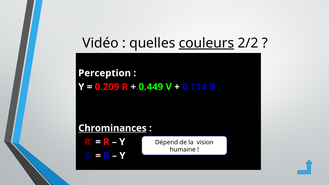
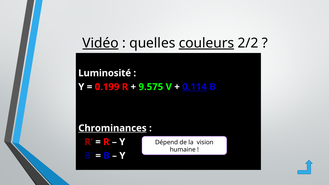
Vidéo underline: none -> present (101, 43)
Dominante: Dominante -> Luminosité (105, 59)
Perception: Perception -> Luminosité (105, 73)
0.209: 0.209 -> 0.199 (107, 87)
0.449: 0.449 -> 9.575 (151, 87)
0.114 underline: none -> present (195, 87)
